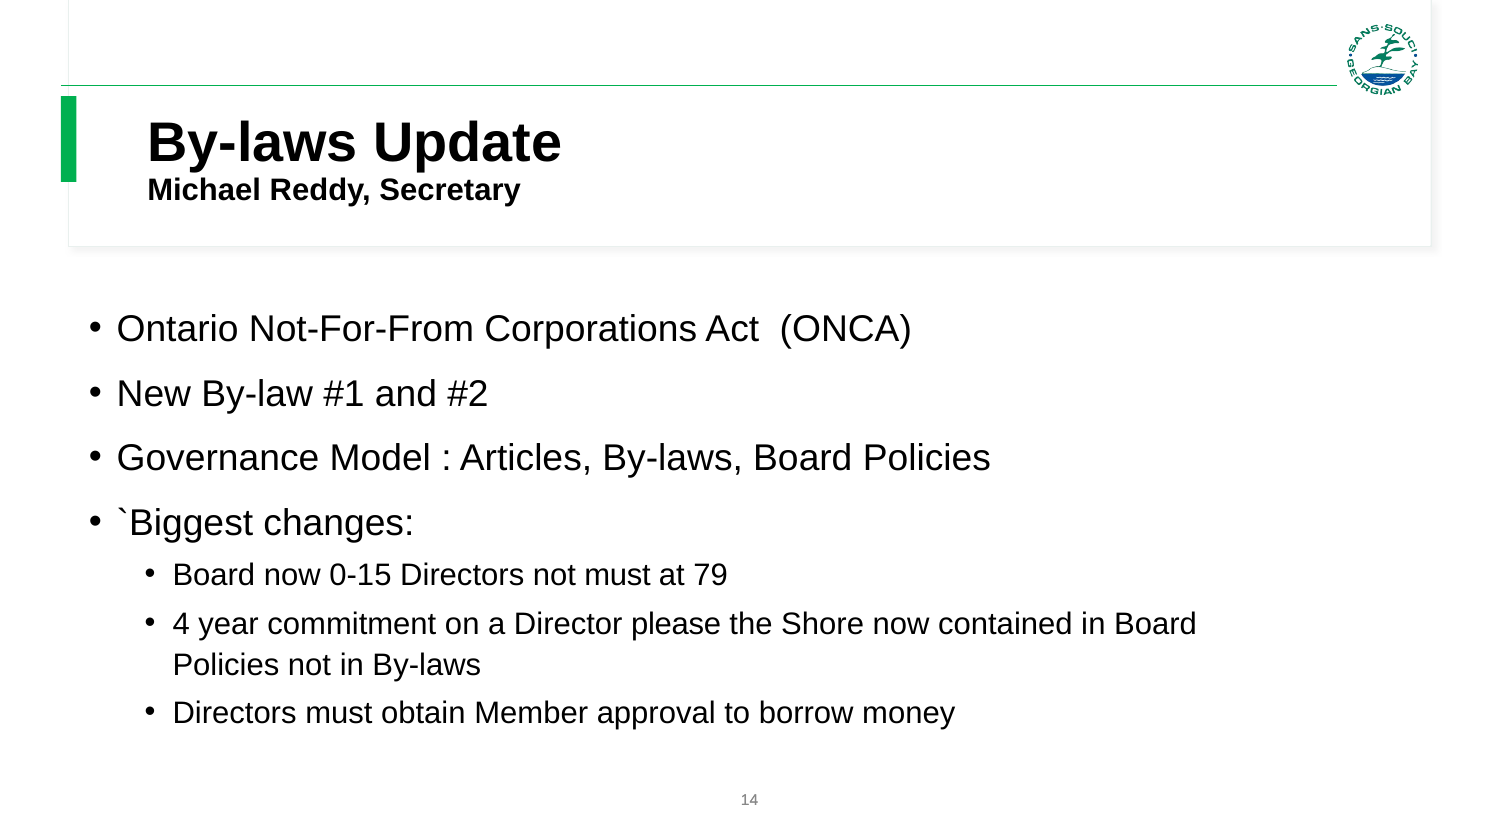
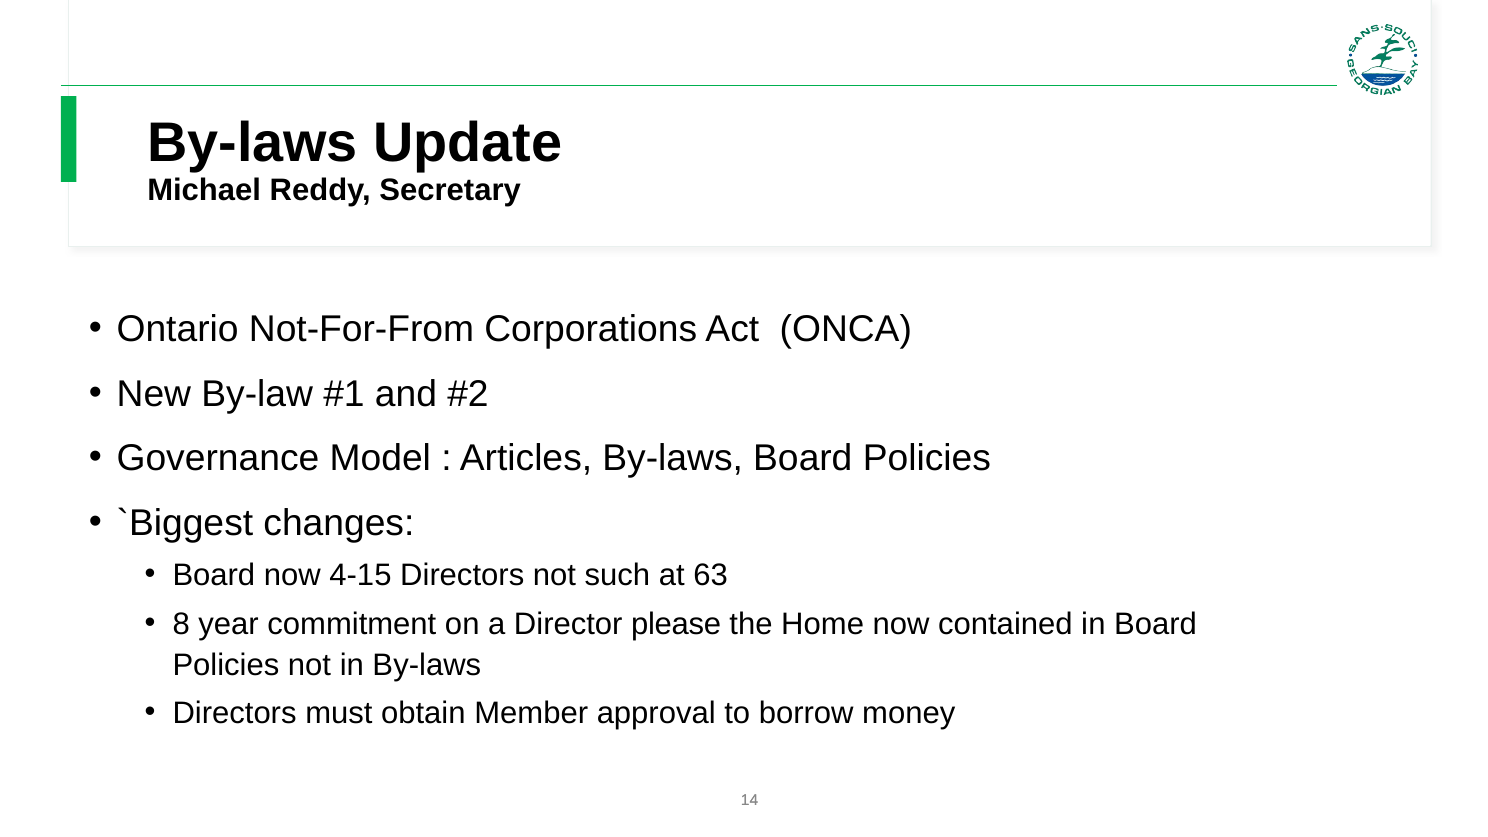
0-15: 0-15 -> 4-15 (360, 575)
not must: must -> such (617, 575)
79: 79 -> 63 (711, 575)
4: 4 -> 8 (181, 624)
Shore: Shore -> Home (823, 624)
